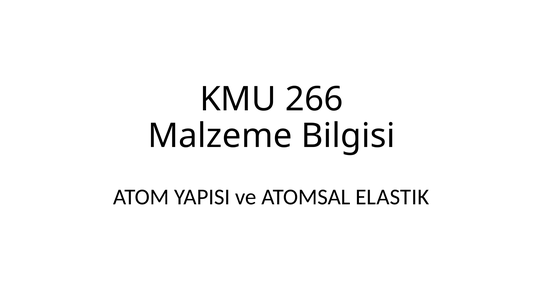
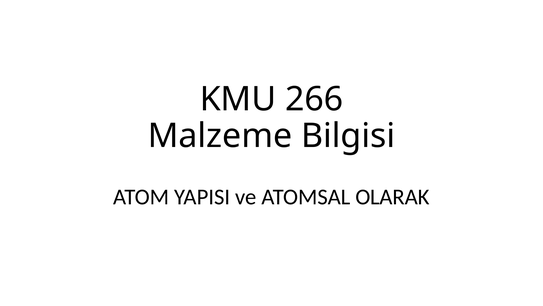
ELASTIK: ELASTIK -> OLARAK (392, 196)
